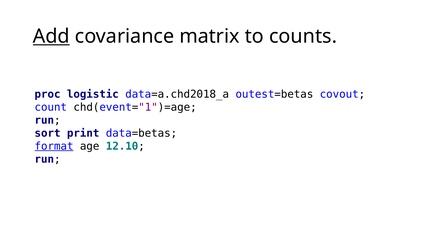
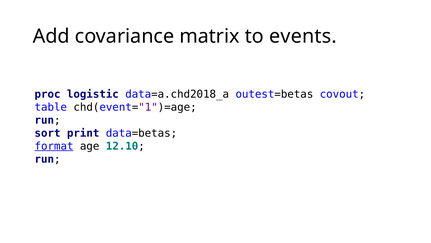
Add underline: present -> none (51, 36)
counts: counts -> events (303, 36)
count: count -> table (51, 107)
